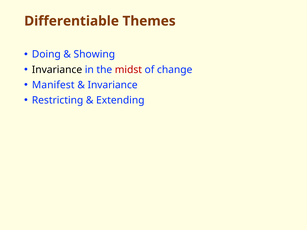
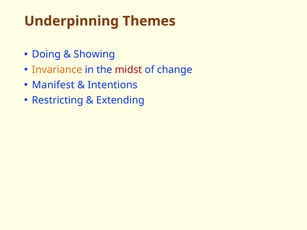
Differentiable: Differentiable -> Underpinning (72, 21)
Invariance colour: black -> orange (57, 70)
Invariance: Invariance -> Intentions (113, 85)
